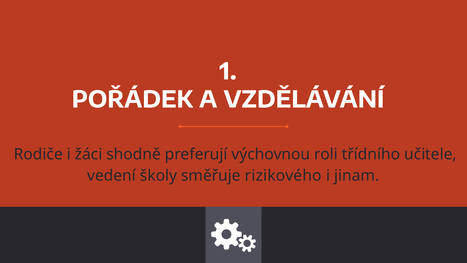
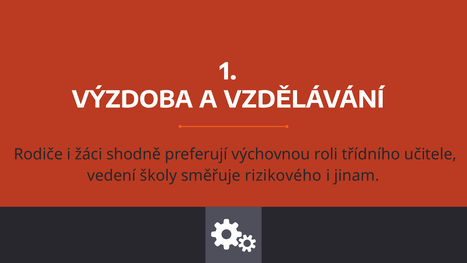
POŘÁDEK: POŘÁDEK -> VÝZDOBA (132, 100)
